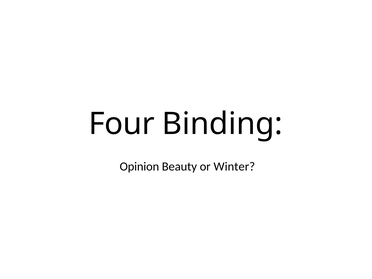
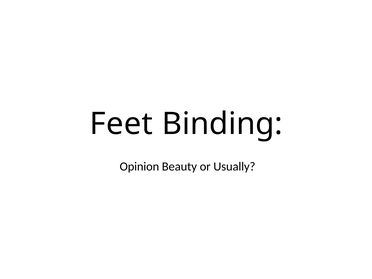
Four: Four -> Feet (121, 124)
Winter: Winter -> Usually (234, 167)
